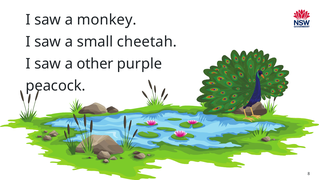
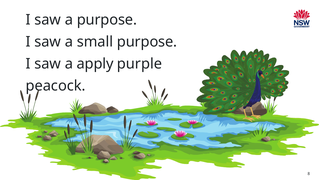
a monkey: monkey -> purpose (107, 20)
small cheetah: cheetah -> purpose (147, 42)
other: other -> apply (95, 64)
